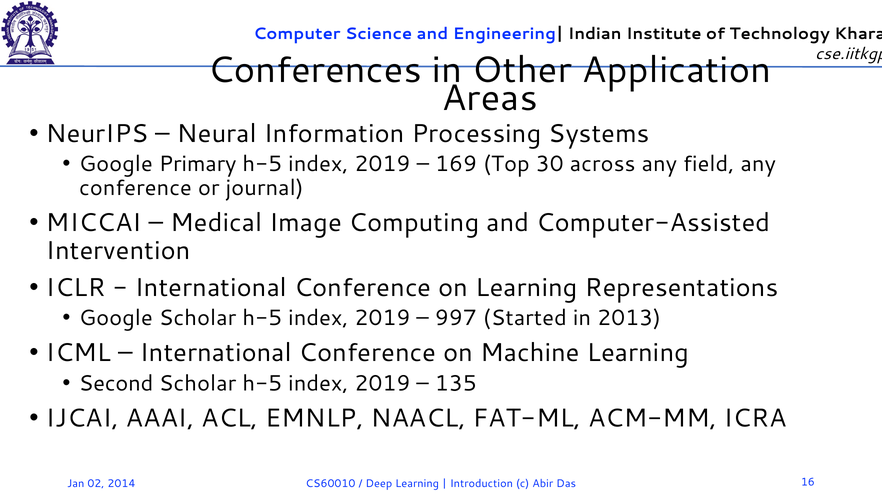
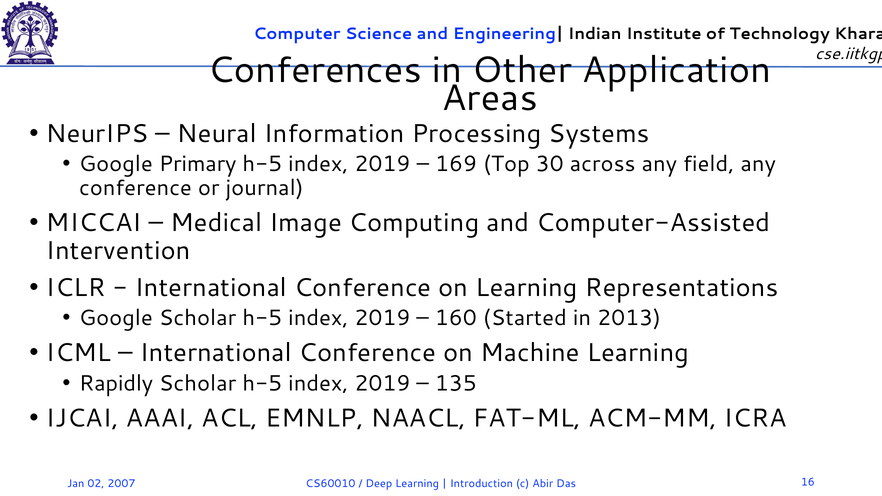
997: 997 -> 160 (456, 318)
Second: Second -> Rapidly (116, 383)
2014: 2014 -> 2007 (121, 484)
